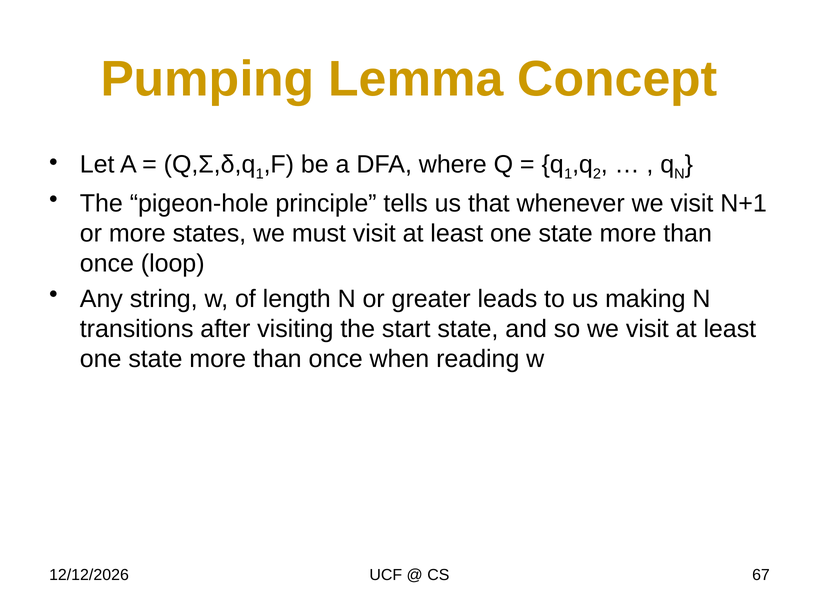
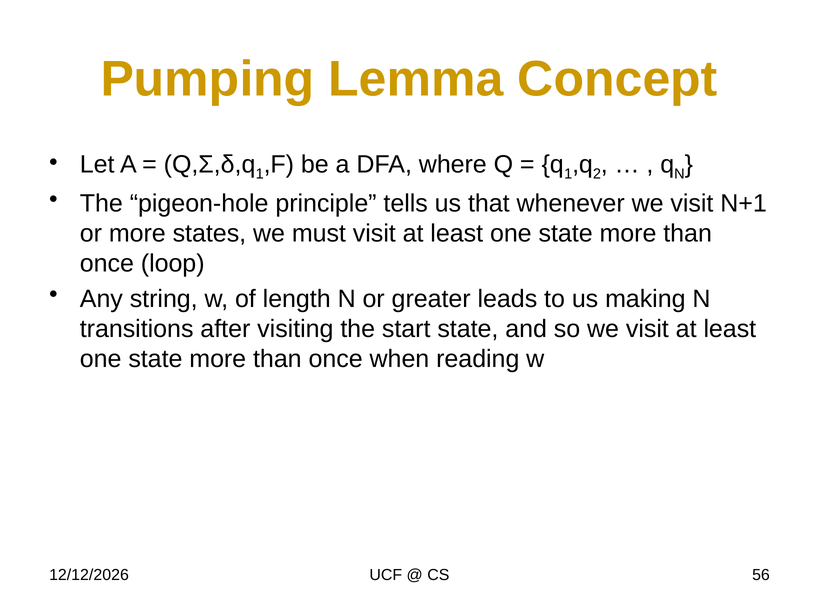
67: 67 -> 56 (761, 574)
